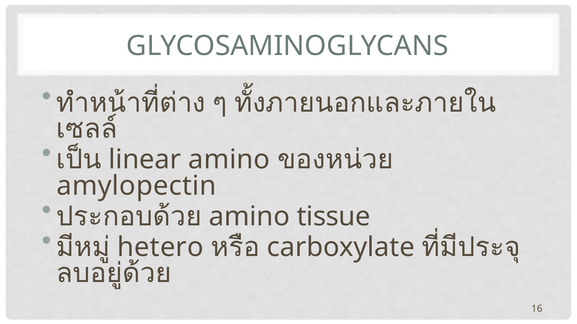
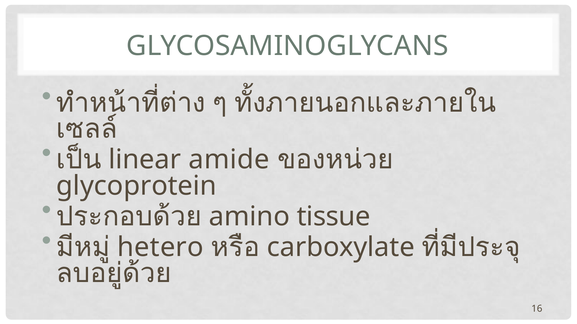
linear amino: amino -> amide (229, 160)
amylopectin: amylopectin -> glycoprotein (137, 186)
